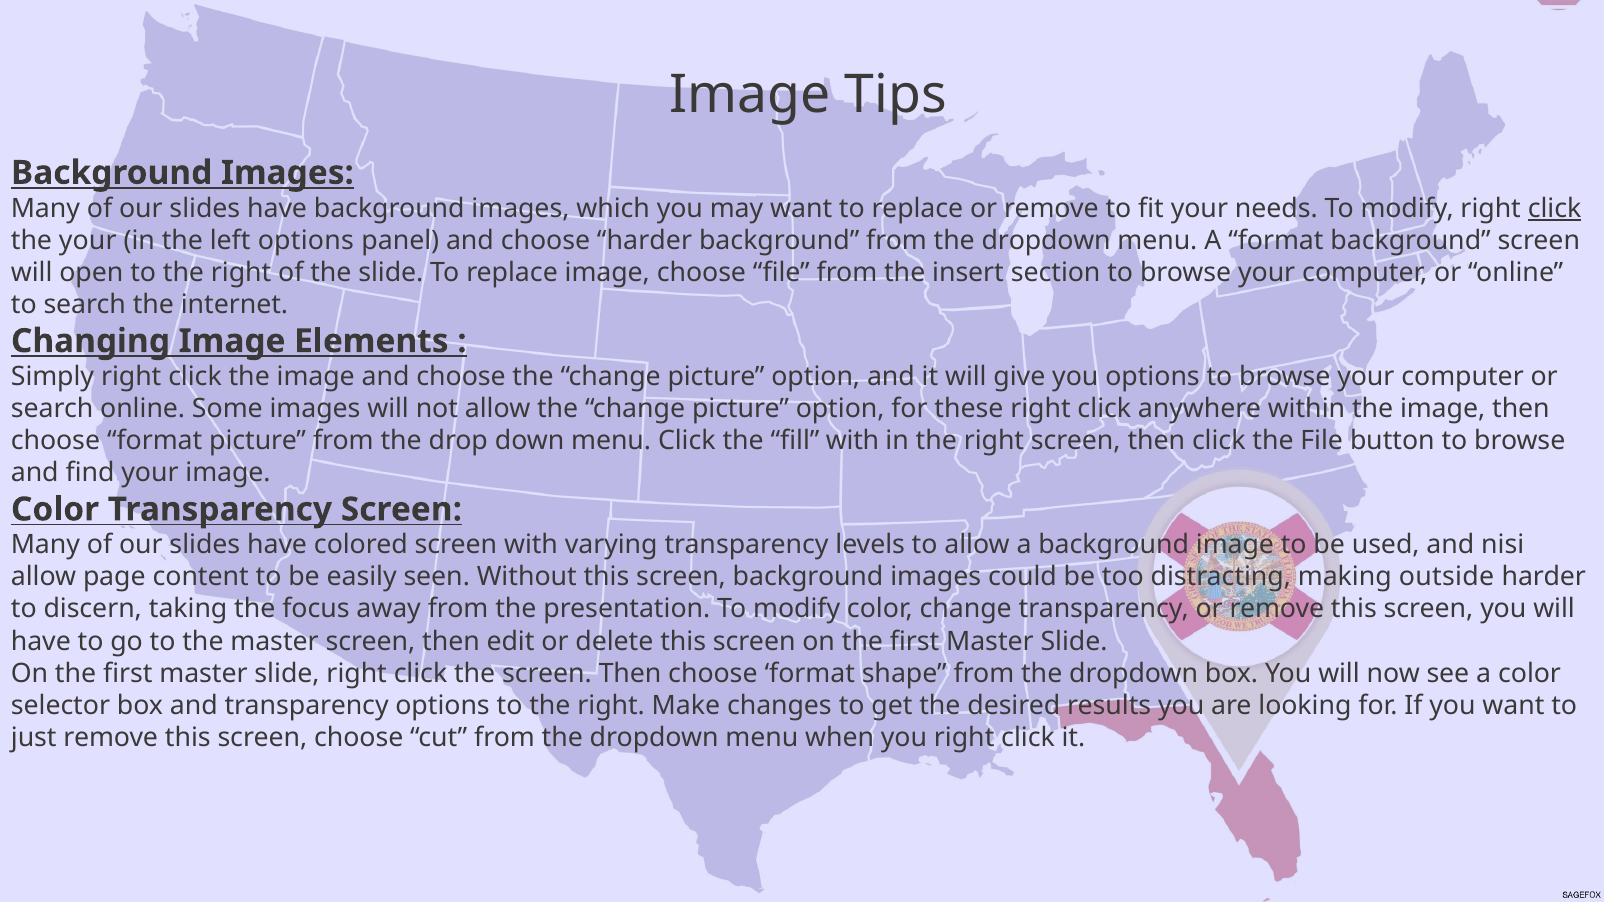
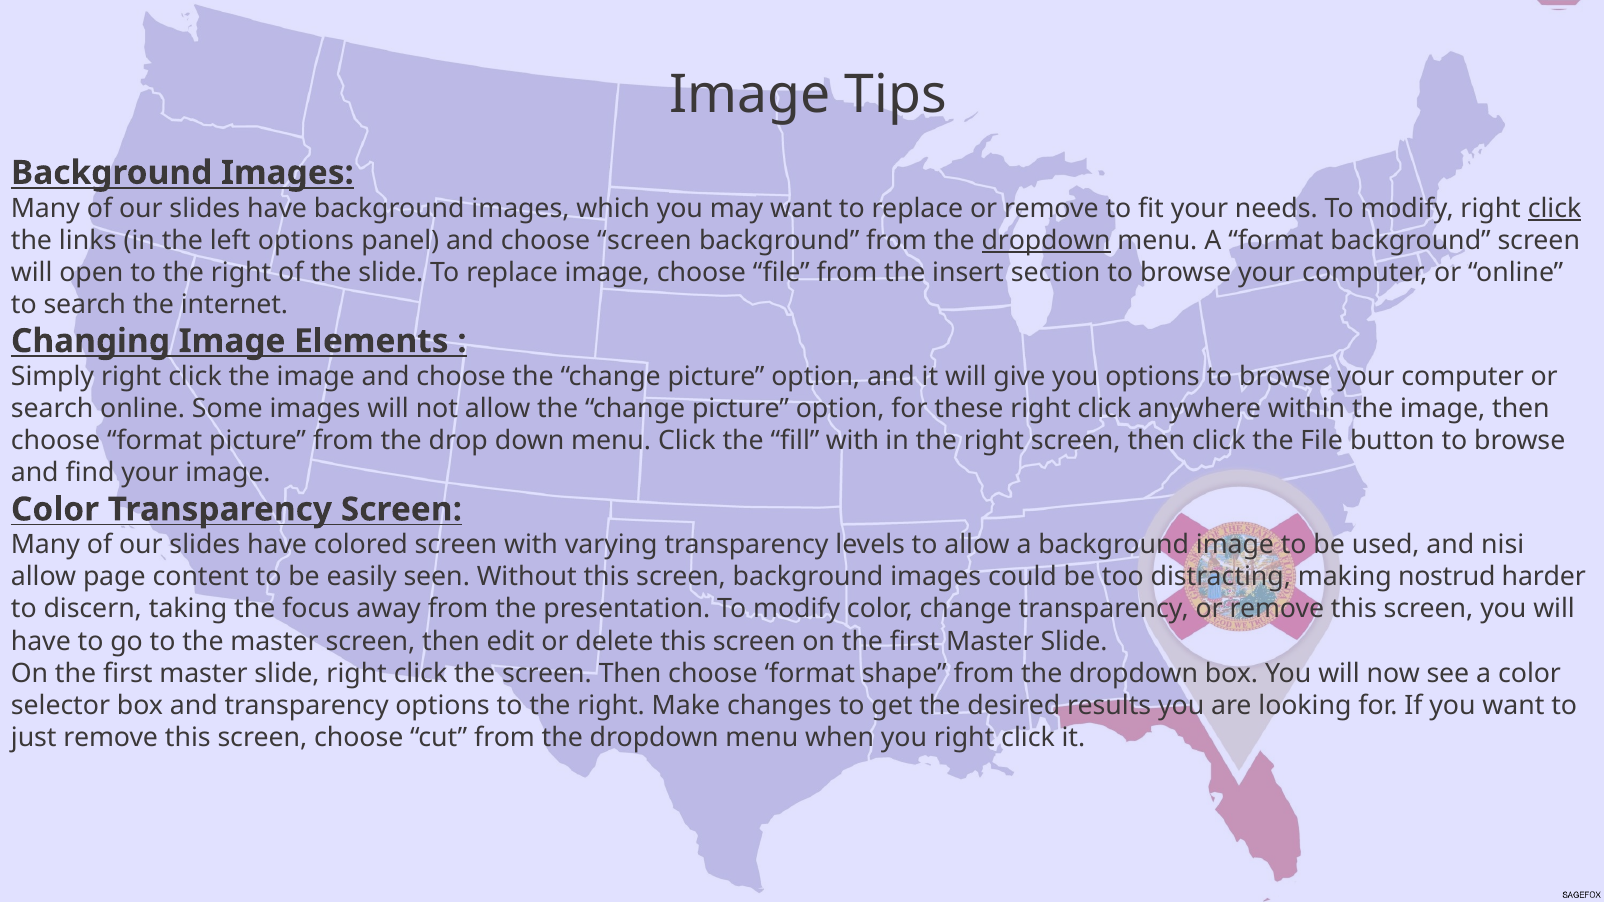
the your: your -> links (88, 240)
choose harder: harder -> screen (644, 240)
dropdown underline: none -> present (1046, 240)
outside: outside -> nostrud (1447, 577)
